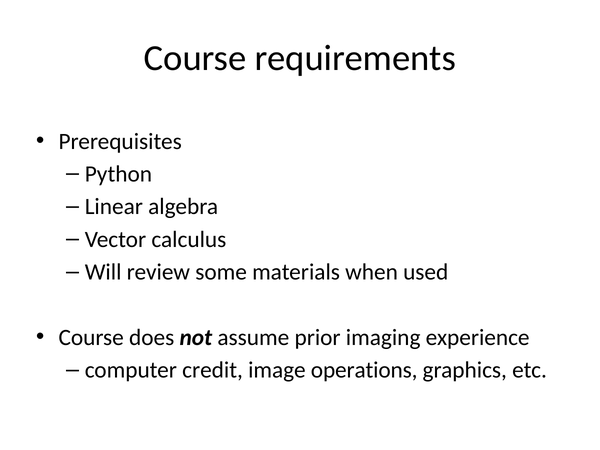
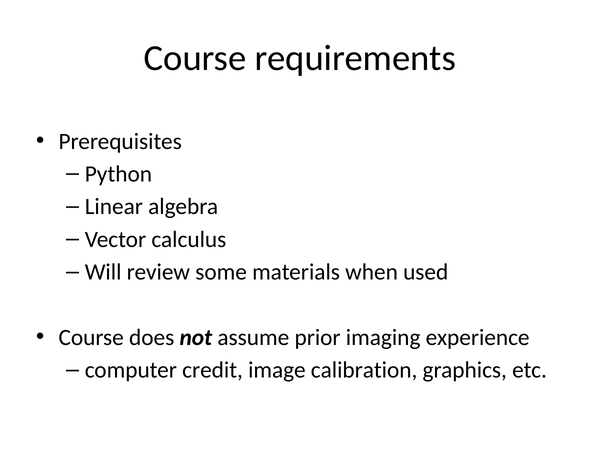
operations: operations -> calibration (364, 370)
